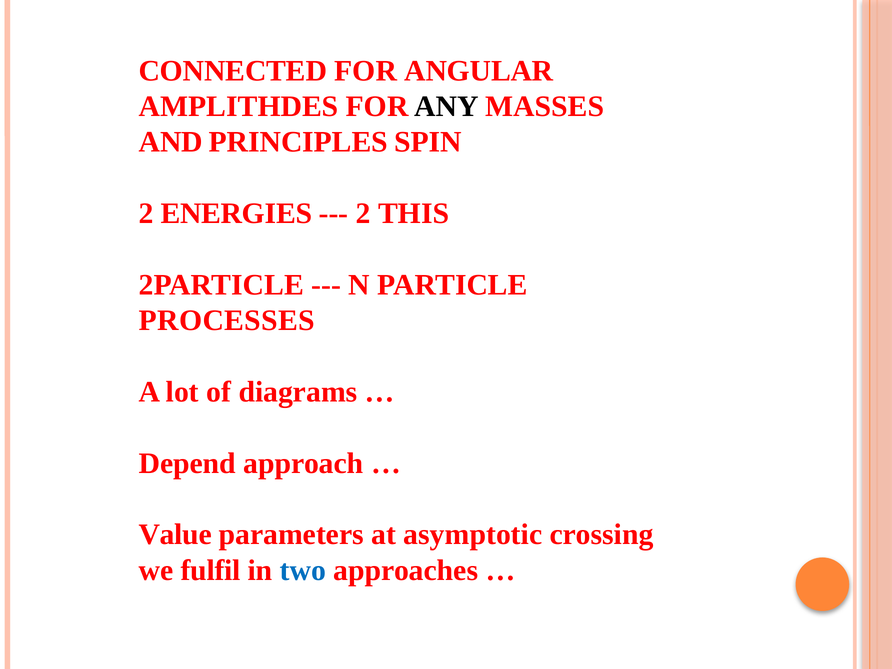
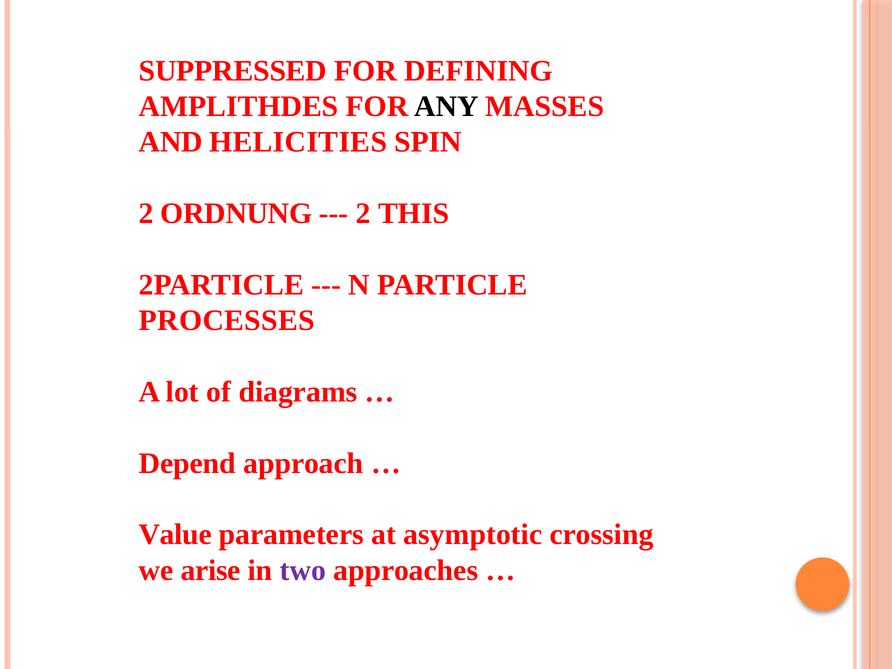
CONNECTED: CONNECTED -> SUPPRESSED (233, 71)
ANGULAR: ANGULAR -> DEFINING (479, 71)
PRINCIPLES: PRINCIPLES -> HELICITIES (298, 142)
ENERGIES: ENERGIES -> ORDNUNG (236, 214)
fulfil: fulfil -> arise (211, 570)
two colour: blue -> purple (303, 570)
